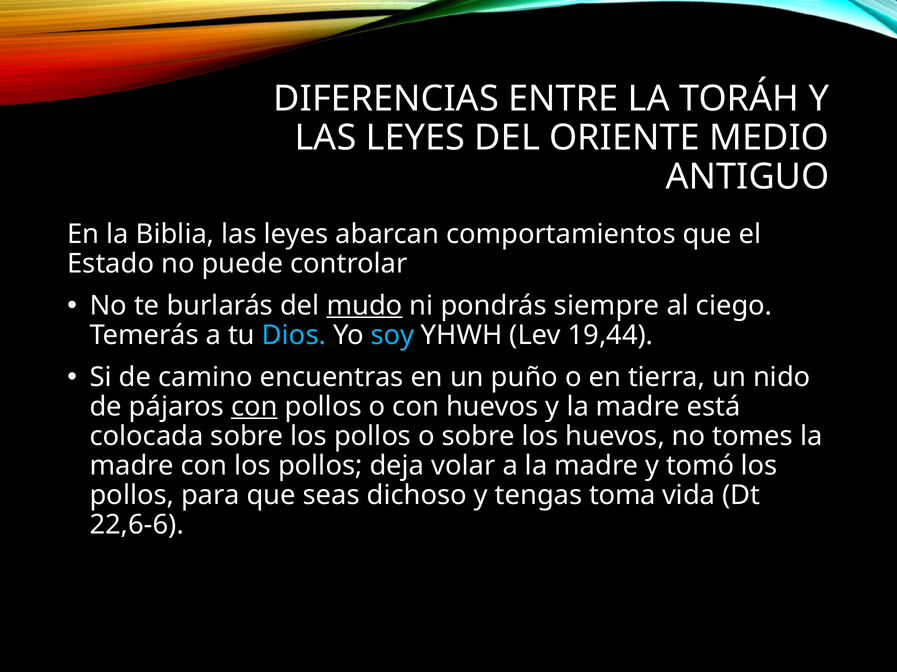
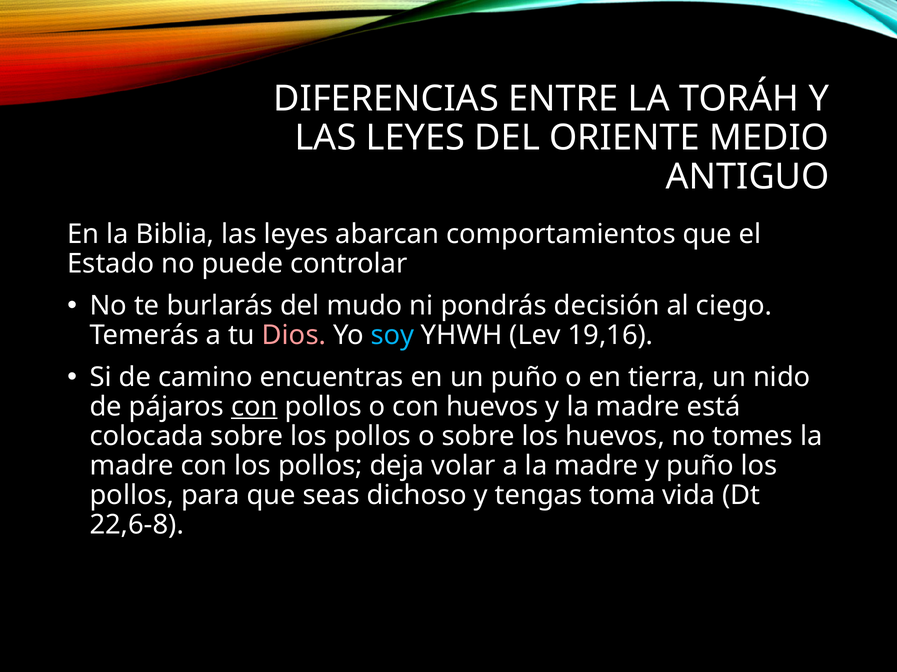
mudo underline: present -> none (364, 306)
siempre: siempre -> decisión (607, 306)
Dios colour: light blue -> pink (294, 336)
19,44: 19,44 -> 19,16 (611, 336)
y tomó: tomó -> puño (700, 466)
22,6-6: 22,6-6 -> 22,6-8 (137, 525)
